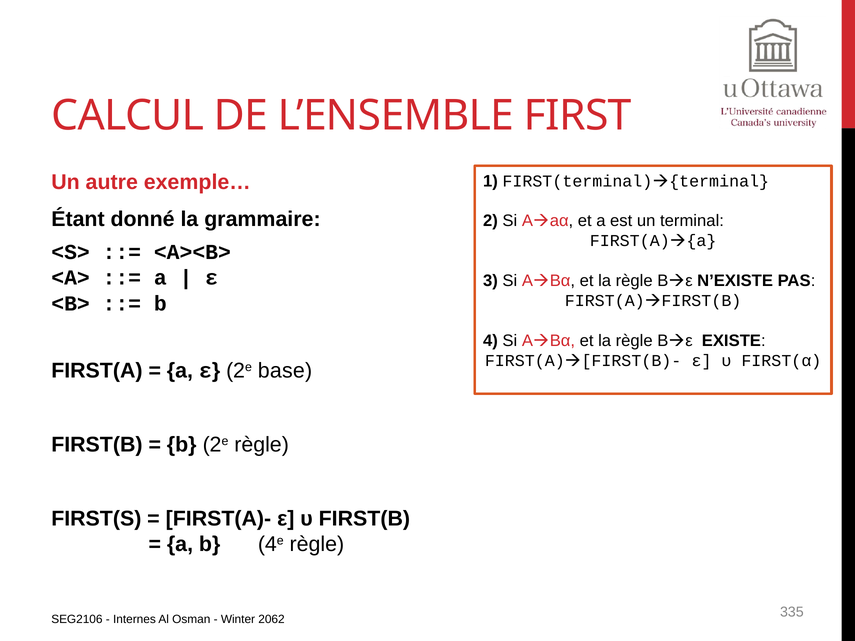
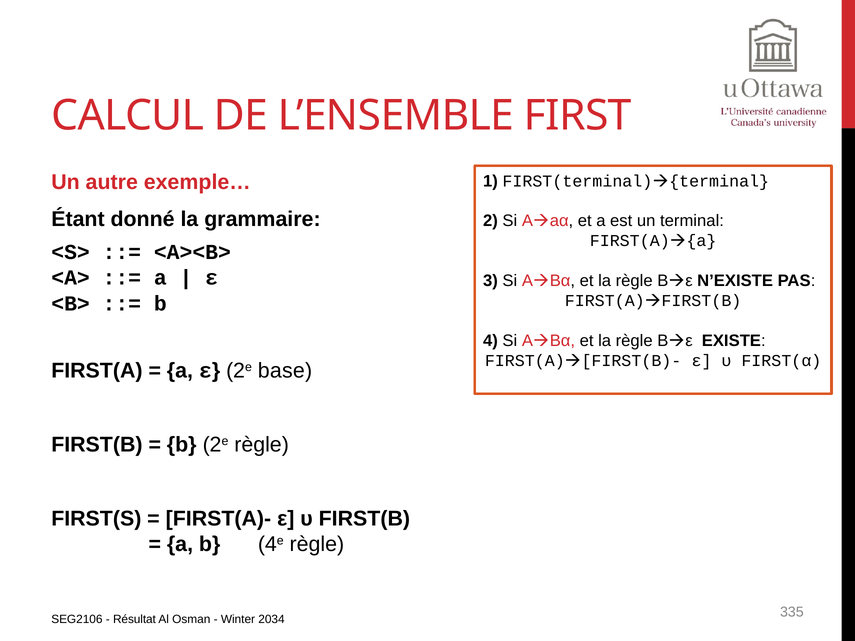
Internes: Internes -> Résultat (134, 619)
2062: 2062 -> 2034 (272, 619)
